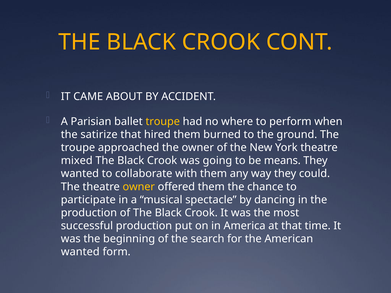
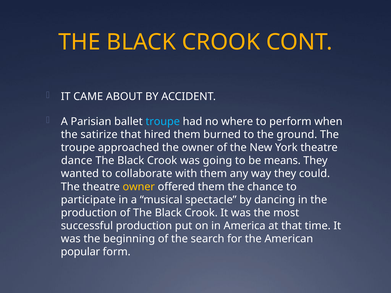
troupe colour: yellow -> light blue (163, 122)
mixed: mixed -> dance (77, 161)
wanted: wanted -> popular (80, 252)
